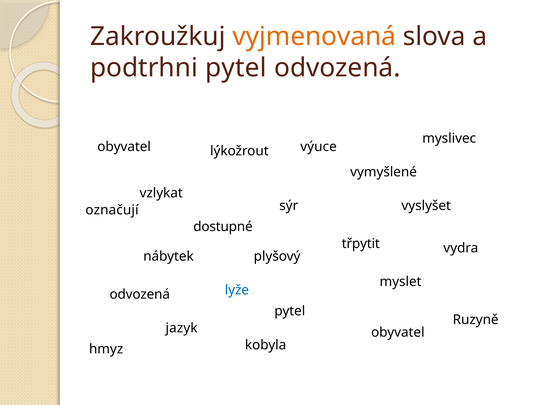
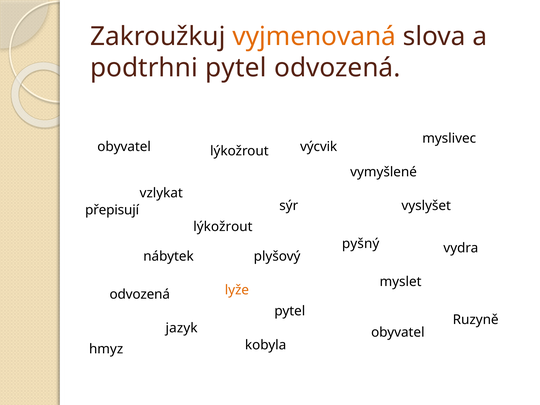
výuce: výuce -> výcvik (319, 147)
označují: označují -> přepisují (112, 210)
dostupné: dostupné -> lýkožrout (223, 227)
třpytit: třpytit -> pyšný (361, 244)
lyže colour: blue -> orange (237, 290)
